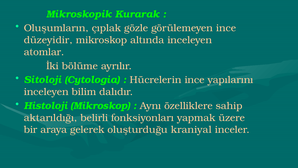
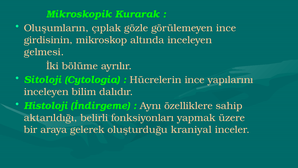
düzeyidir: düzeyidir -> girdisinin (48, 40)
atomlar: atomlar -> gelmesi (44, 52)
Histoloji Mikroskop: Mikroskop -> İndirgeme (100, 106)
